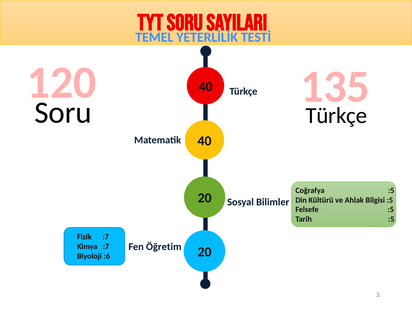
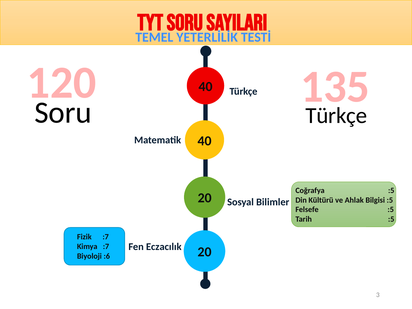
Öğretim: Öğretim -> Eczacılık (164, 247)
